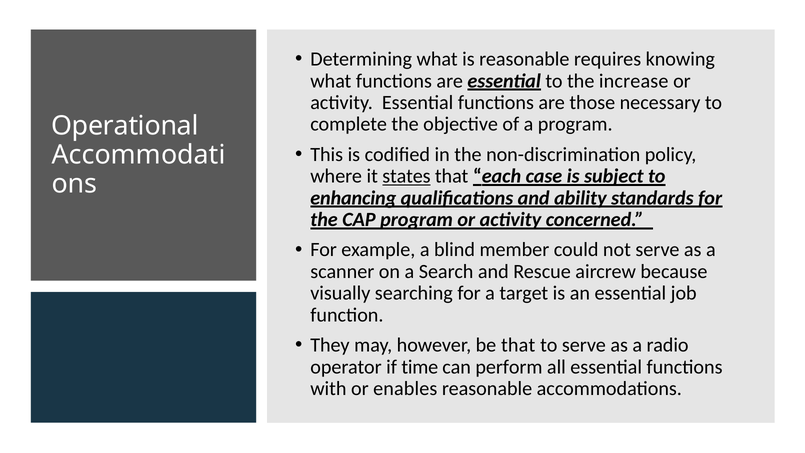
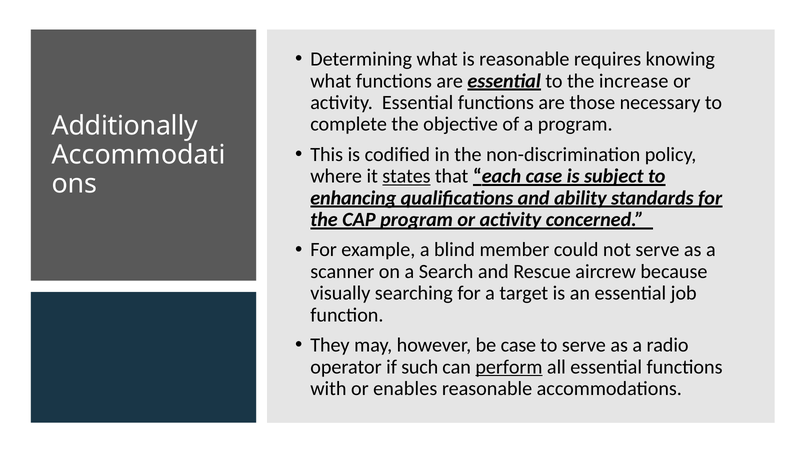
Operational: Operational -> Additionally (125, 126)
be that: that -> case (518, 345)
time: time -> such (420, 367)
perform underline: none -> present (509, 367)
